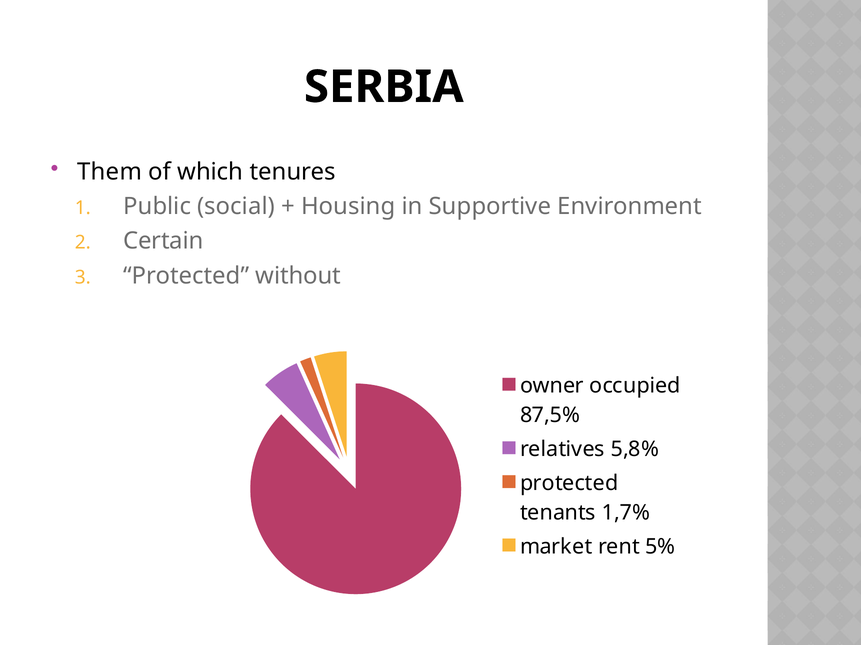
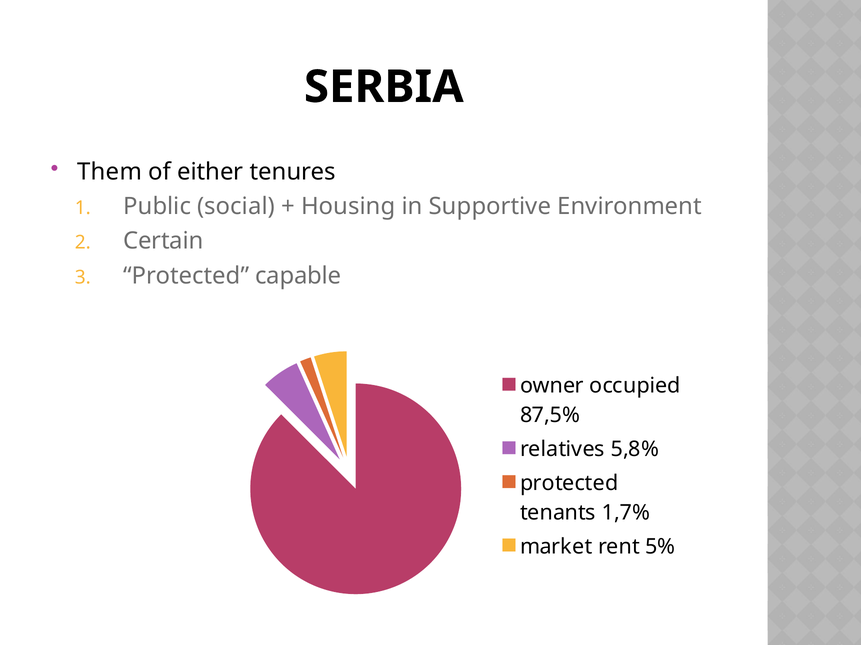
which: which -> either (210, 172)
without: without -> capable (298, 276)
